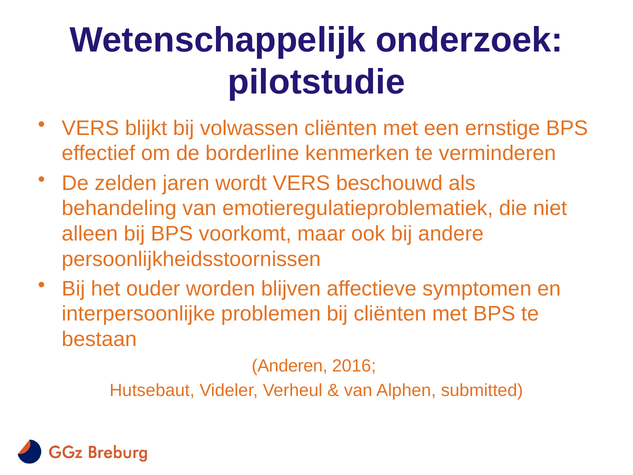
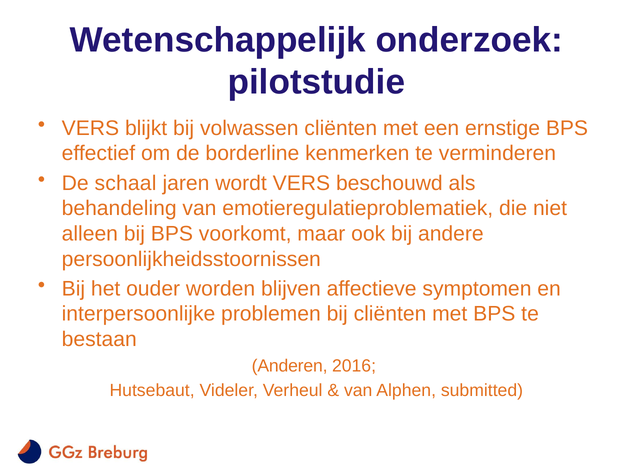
zelden: zelden -> schaal (126, 183)
